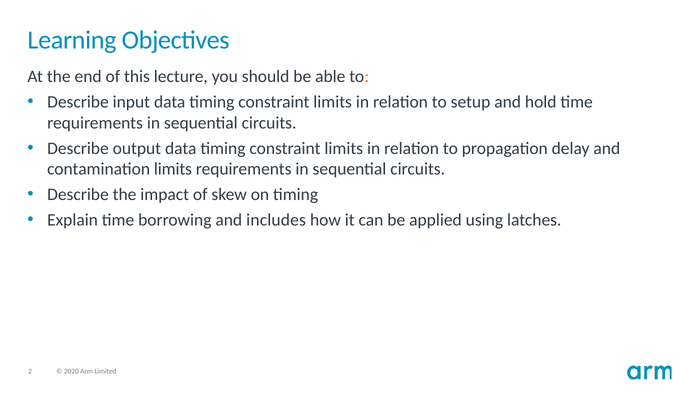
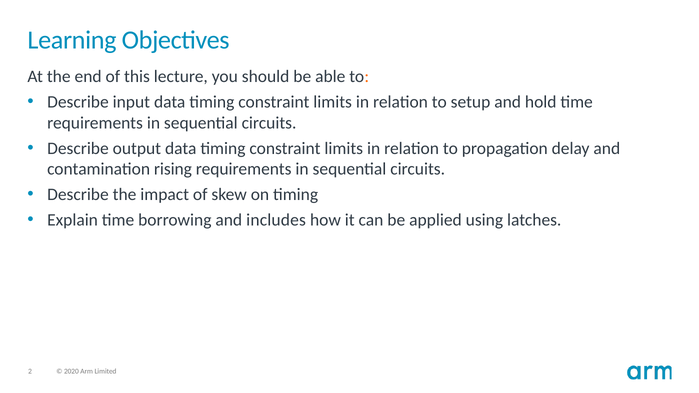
contamination limits: limits -> rising (173, 169)
